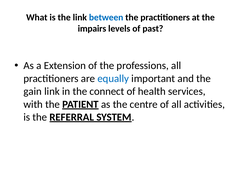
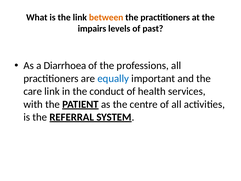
between colour: blue -> orange (106, 17)
Extension: Extension -> Diarrhoea (65, 66)
gain: gain -> care (33, 91)
connect: connect -> conduct (107, 91)
